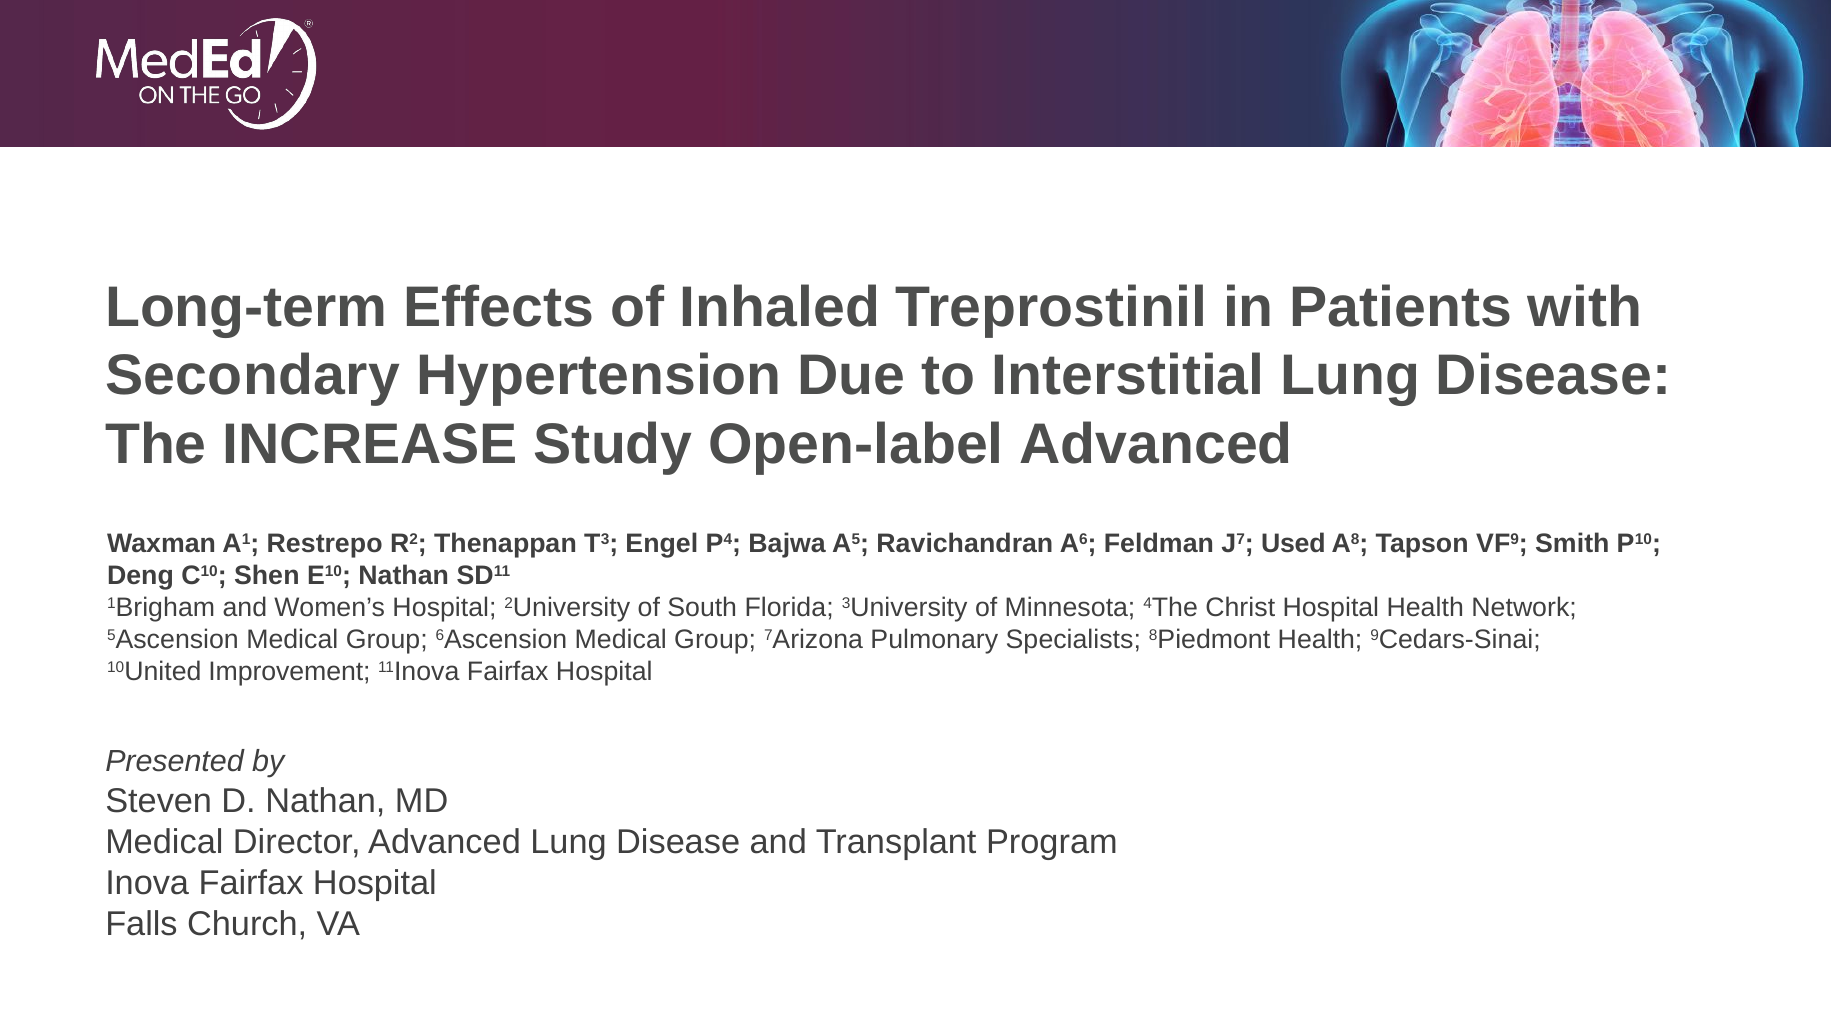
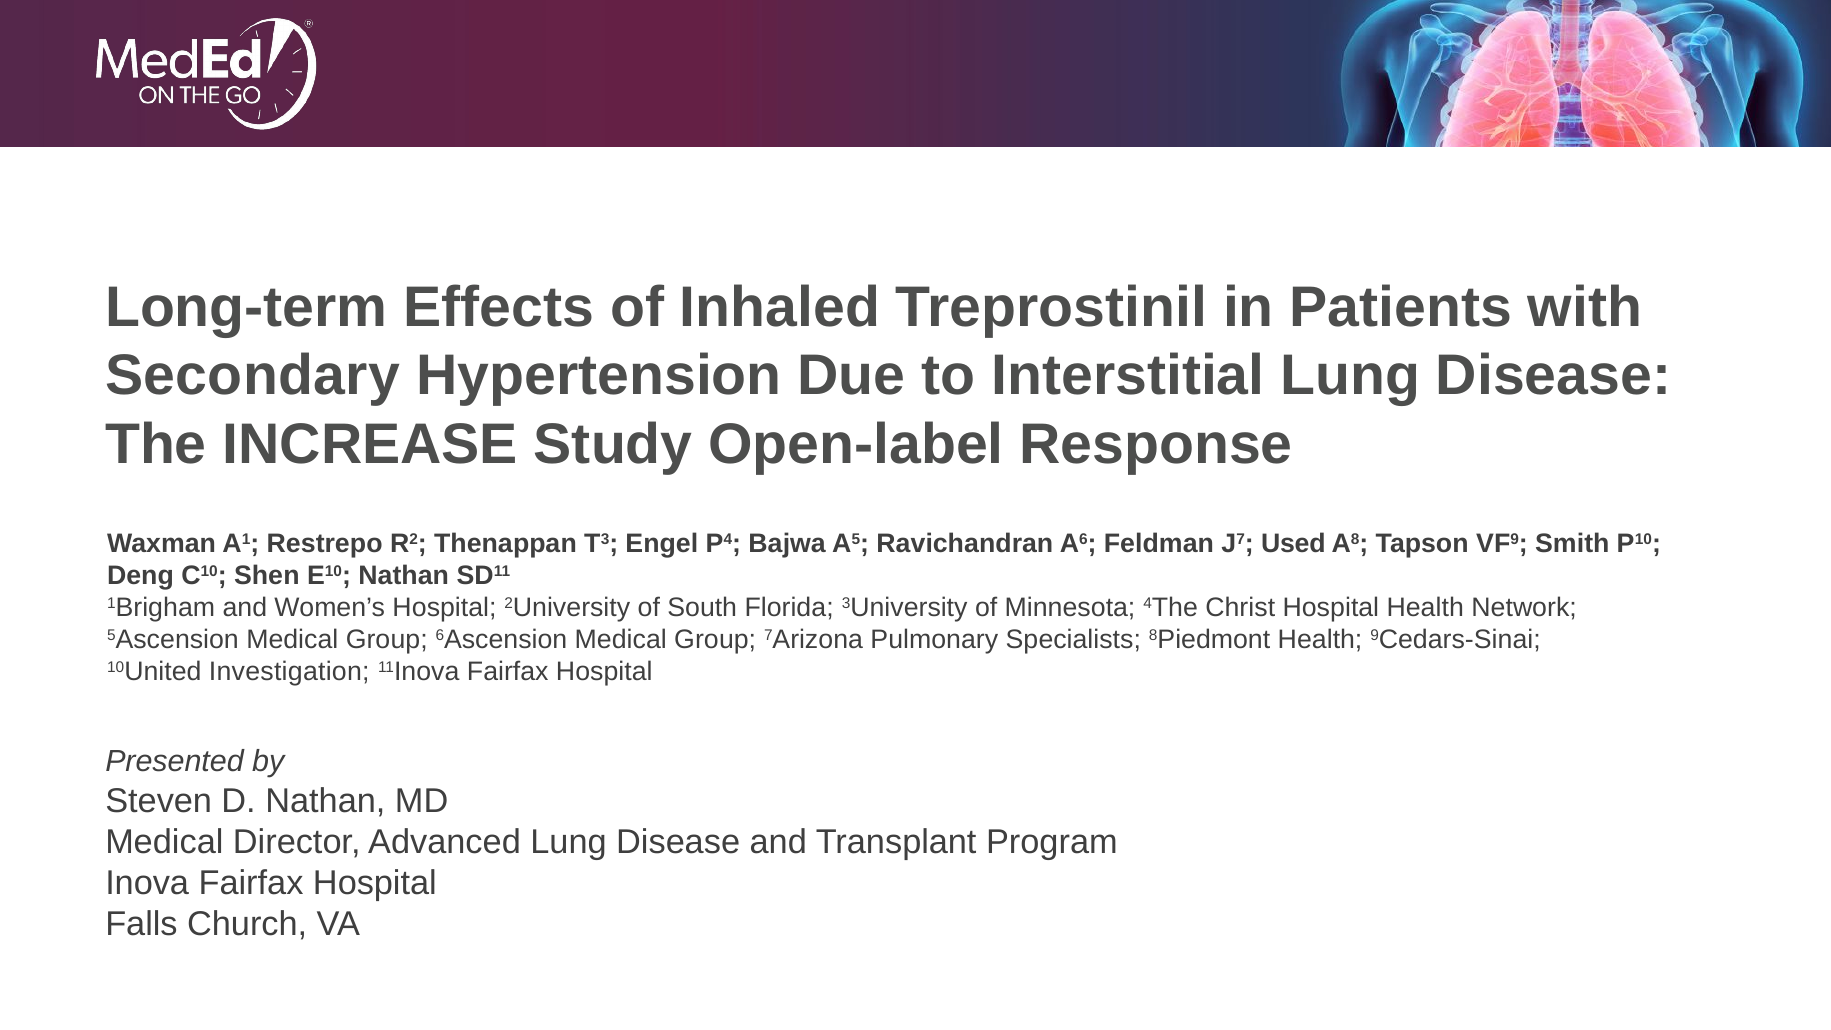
Open-label Advanced: Advanced -> Response (1156, 445)
Improvement: Improvement -> Investigation (289, 672)
